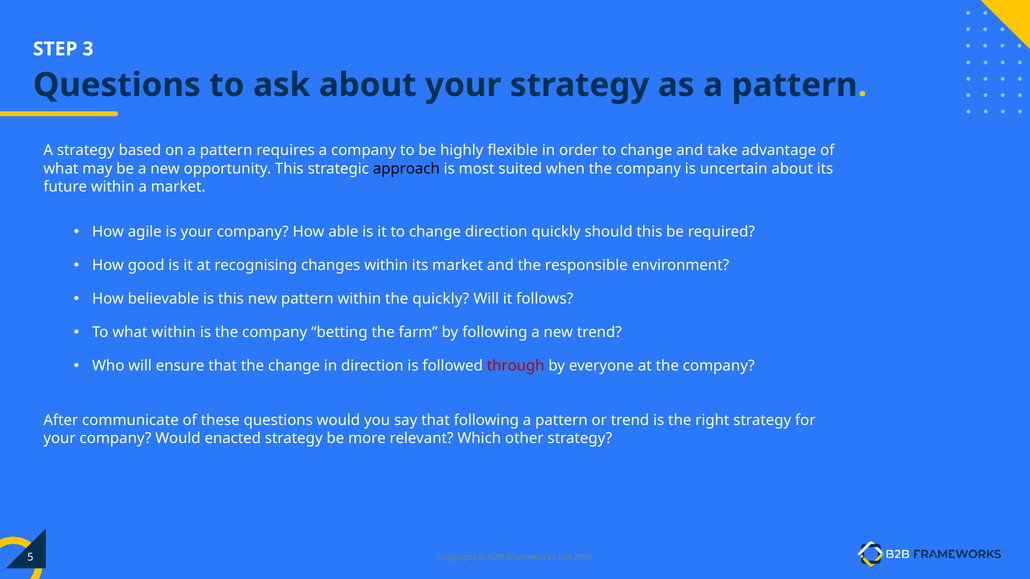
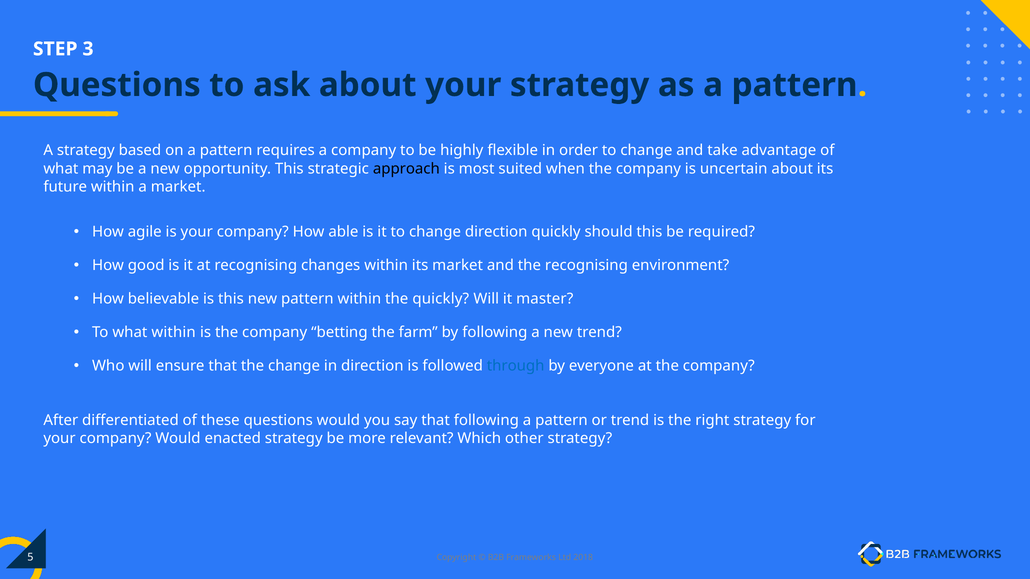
the responsible: responsible -> recognising (586, 266)
follows: follows -> master (545, 299)
through colour: red -> blue (516, 366)
communicate: communicate -> differentiated (130, 421)
